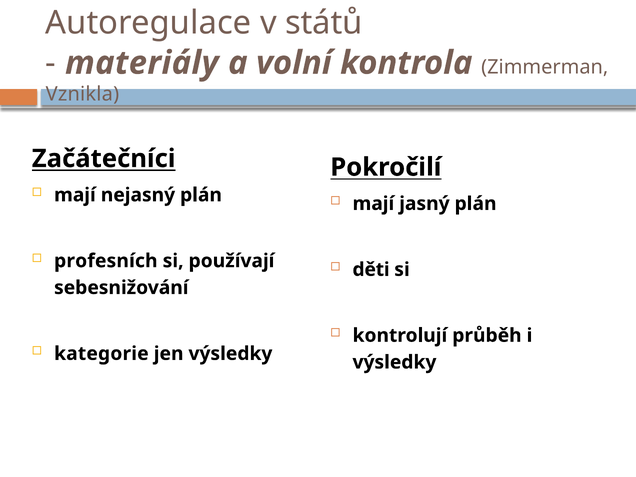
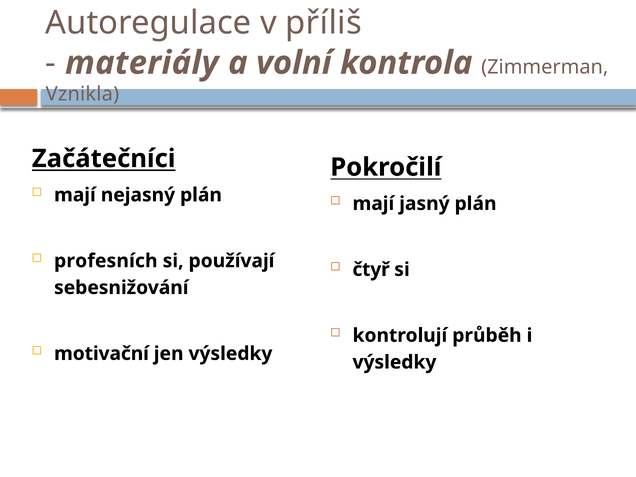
států: států -> příliš (324, 23)
děti: děti -> čtyř (371, 269)
kategorie: kategorie -> motivační (101, 354)
